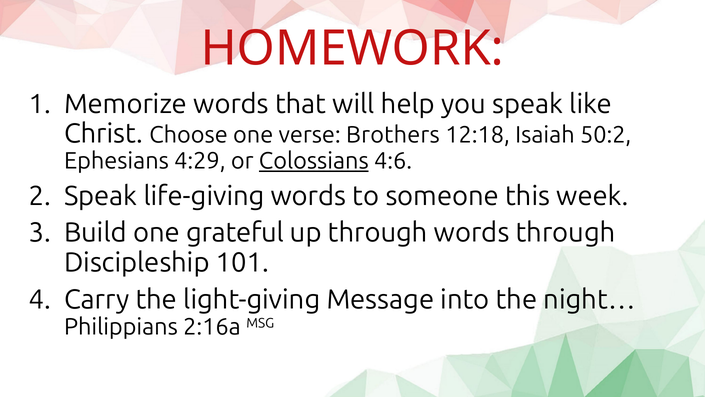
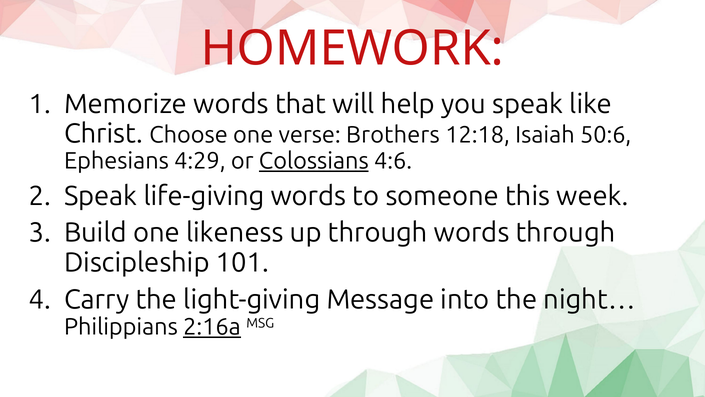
50:2: 50:2 -> 50:6 (606, 135)
grateful: grateful -> likeness (235, 233)
2:16a underline: none -> present (212, 327)
